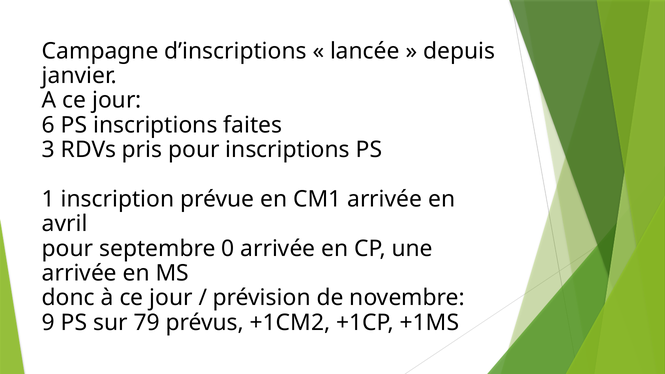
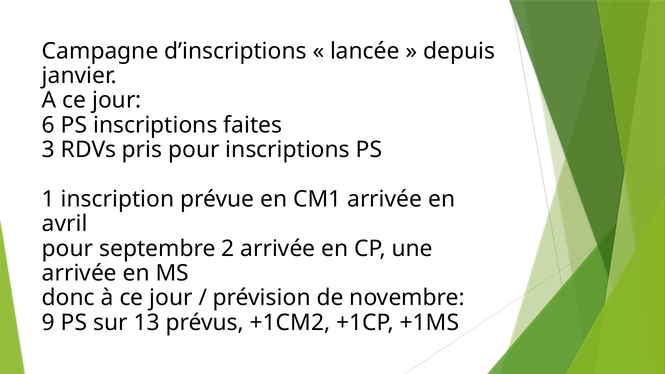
0: 0 -> 2 (228, 249)
79: 79 -> 13 (147, 323)
